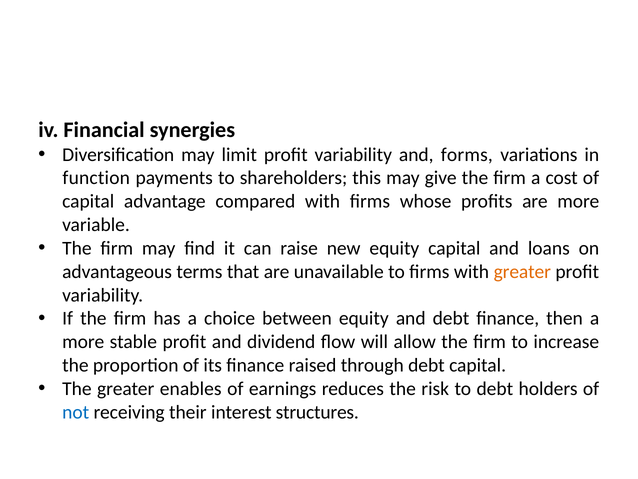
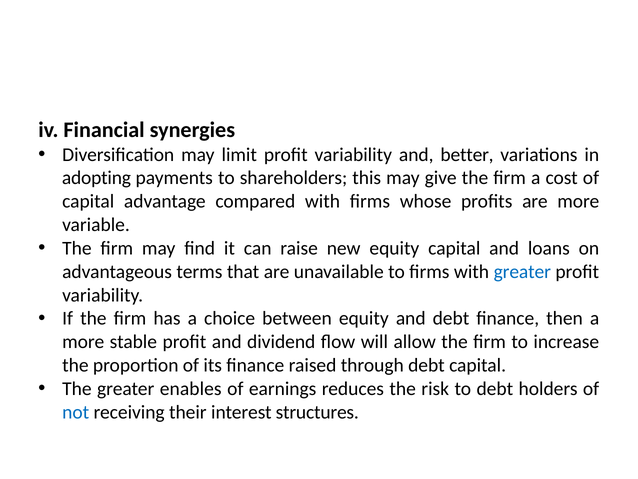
forms: forms -> better (467, 154)
function: function -> adopting (96, 178)
greater colour: orange -> blue (522, 271)
